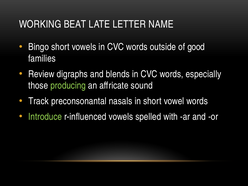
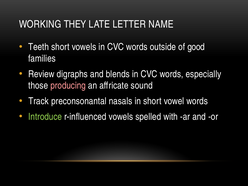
BEAT: BEAT -> THEY (75, 24)
Bingo: Bingo -> Teeth (39, 47)
producing colour: light green -> pink (68, 86)
